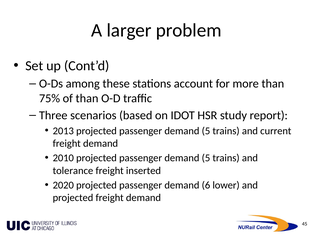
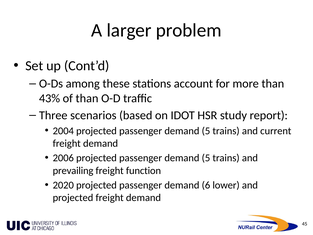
75%: 75% -> 43% (50, 98)
2013: 2013 -> 2004 (63, 131)
2010: 2010 -> 2006 (63, 158)
tolerance: tolerance -> prevailing (73, 170)
inserted: inserted -> function (143, 170)
